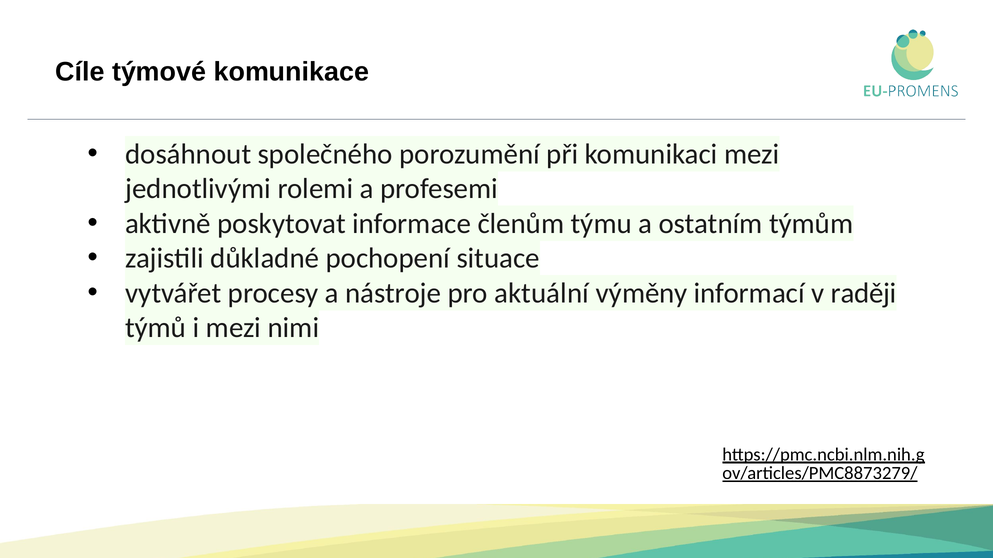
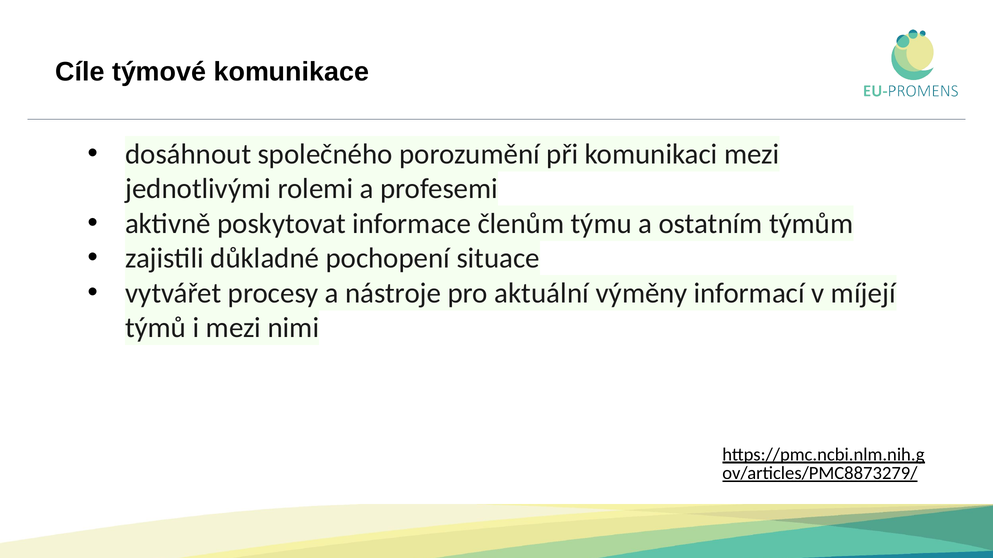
raději: raději -> míjejí (863, 293)
